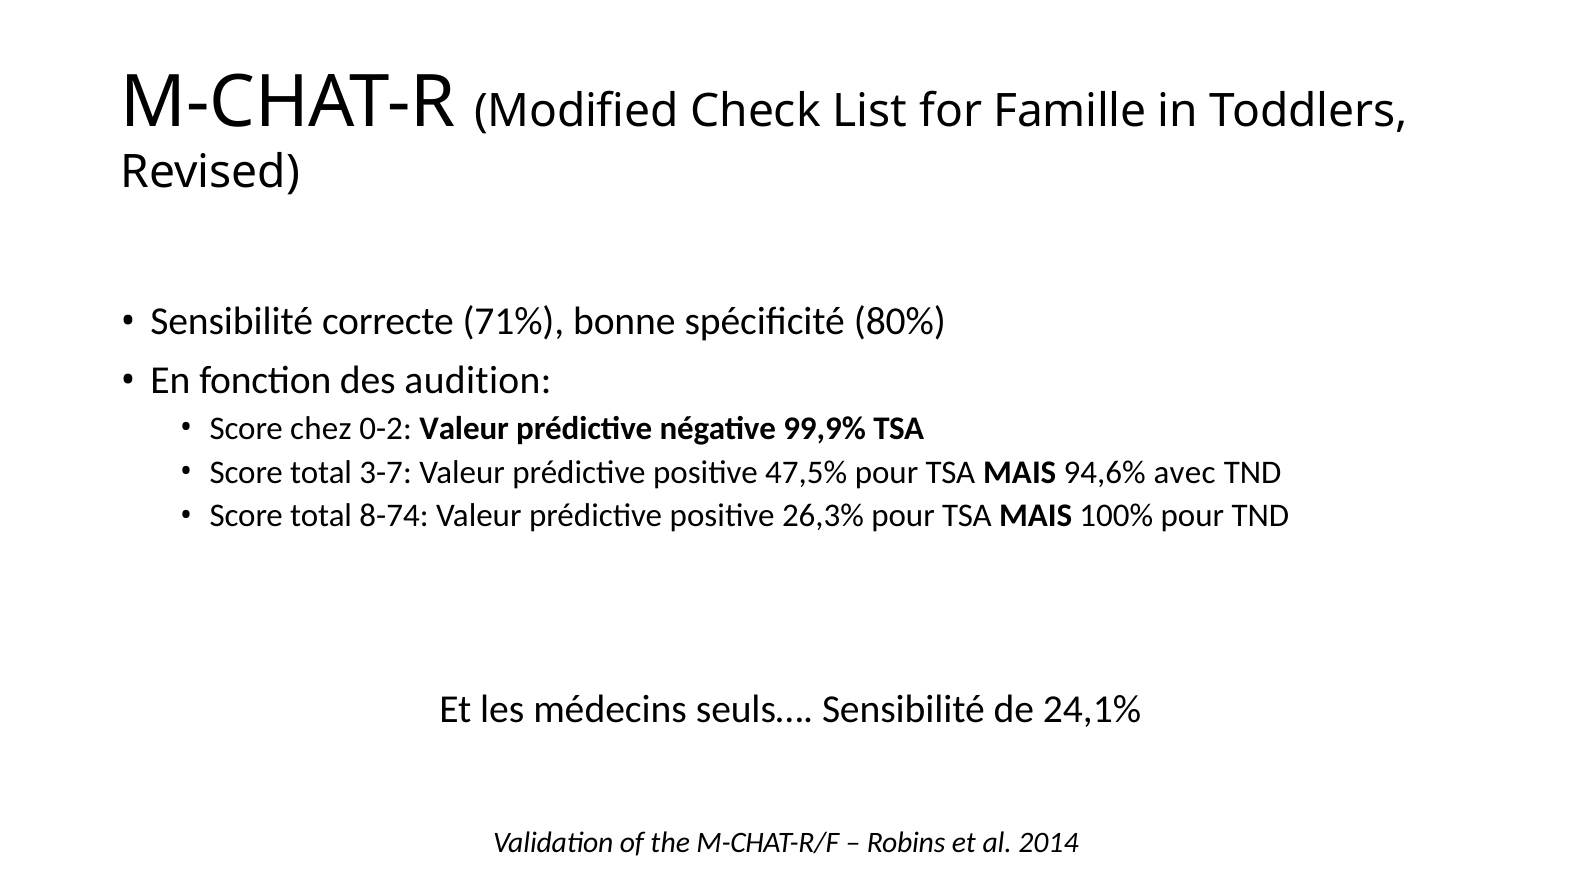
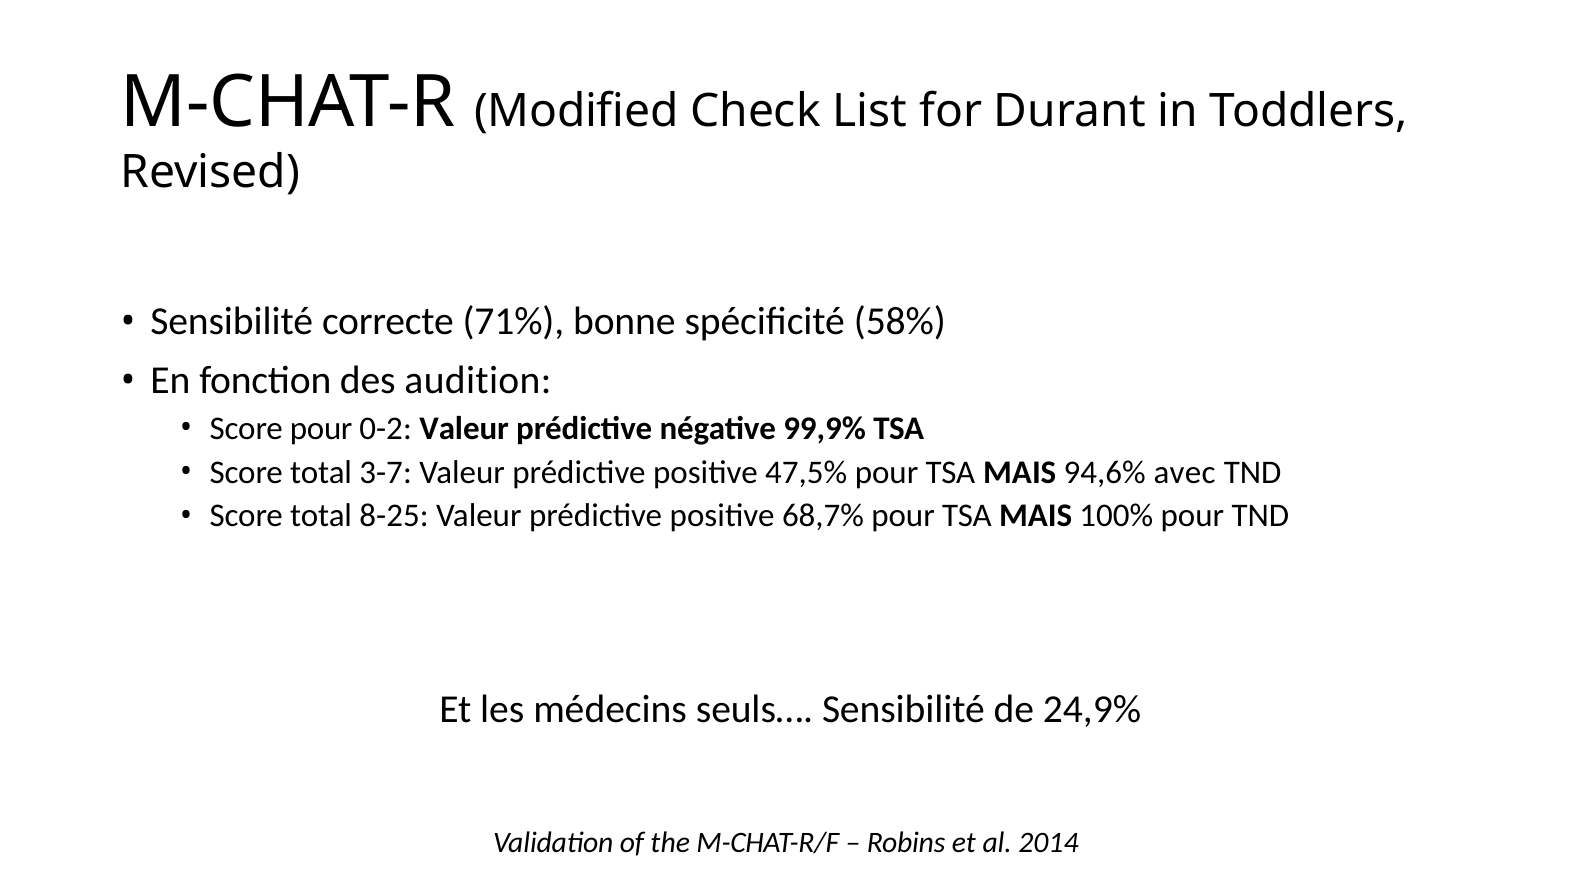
Famille: Famille -> Durant (1070, 112)
80%: 80% -> 58% (900, 322)
Score chez: chez -> pour (321, 429)
8-74: 8-74 -> 8-25 (394, 516)
26,3%: 26,3% -> 68,7% (823, 516)
24,1%: 24,1% -> 24,9% (1092, 710)
